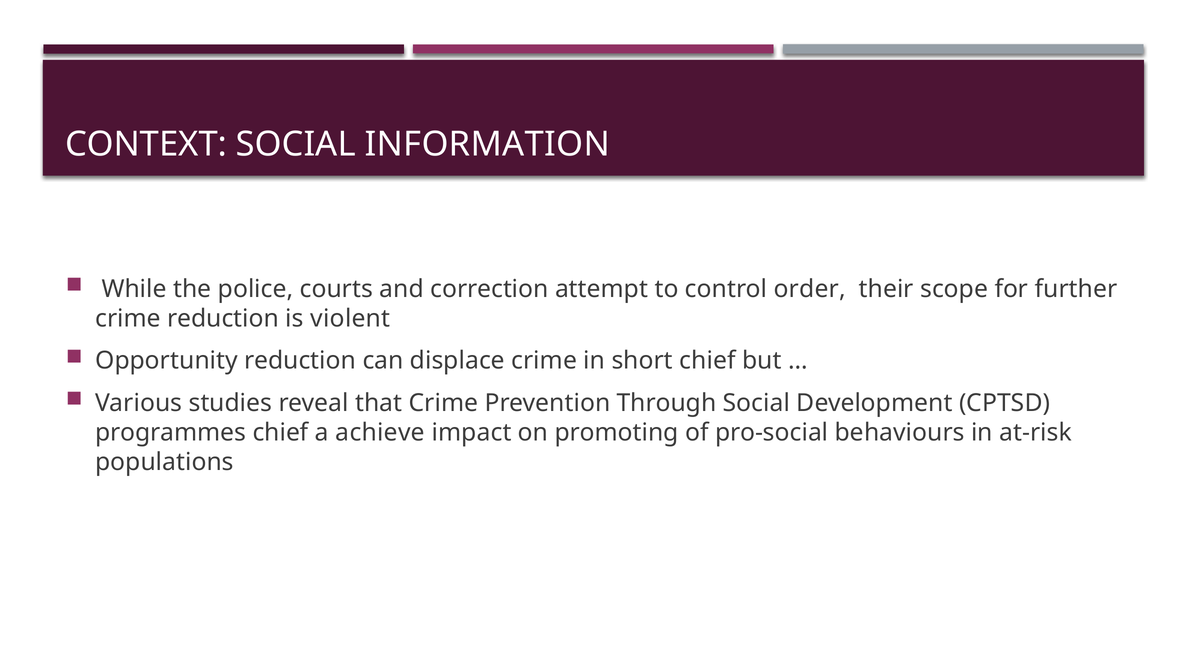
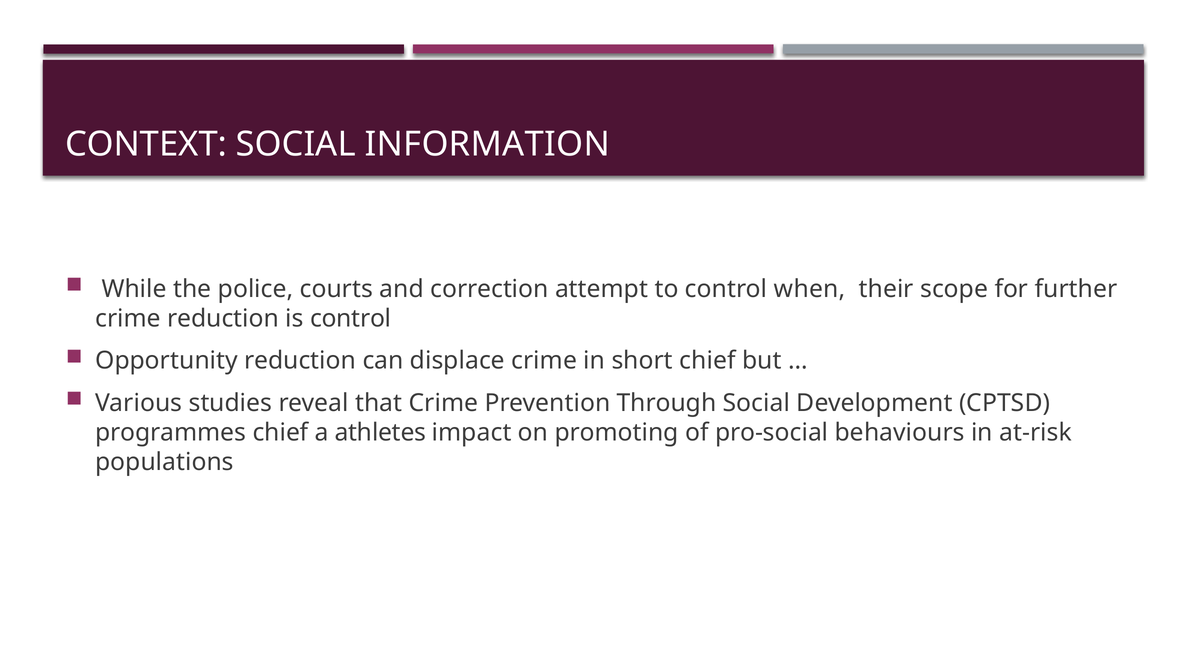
order: order -> when (810, 289)
is violent: violent -> control (351, 319)
achieve: achieve -> athletes (380, 432)
